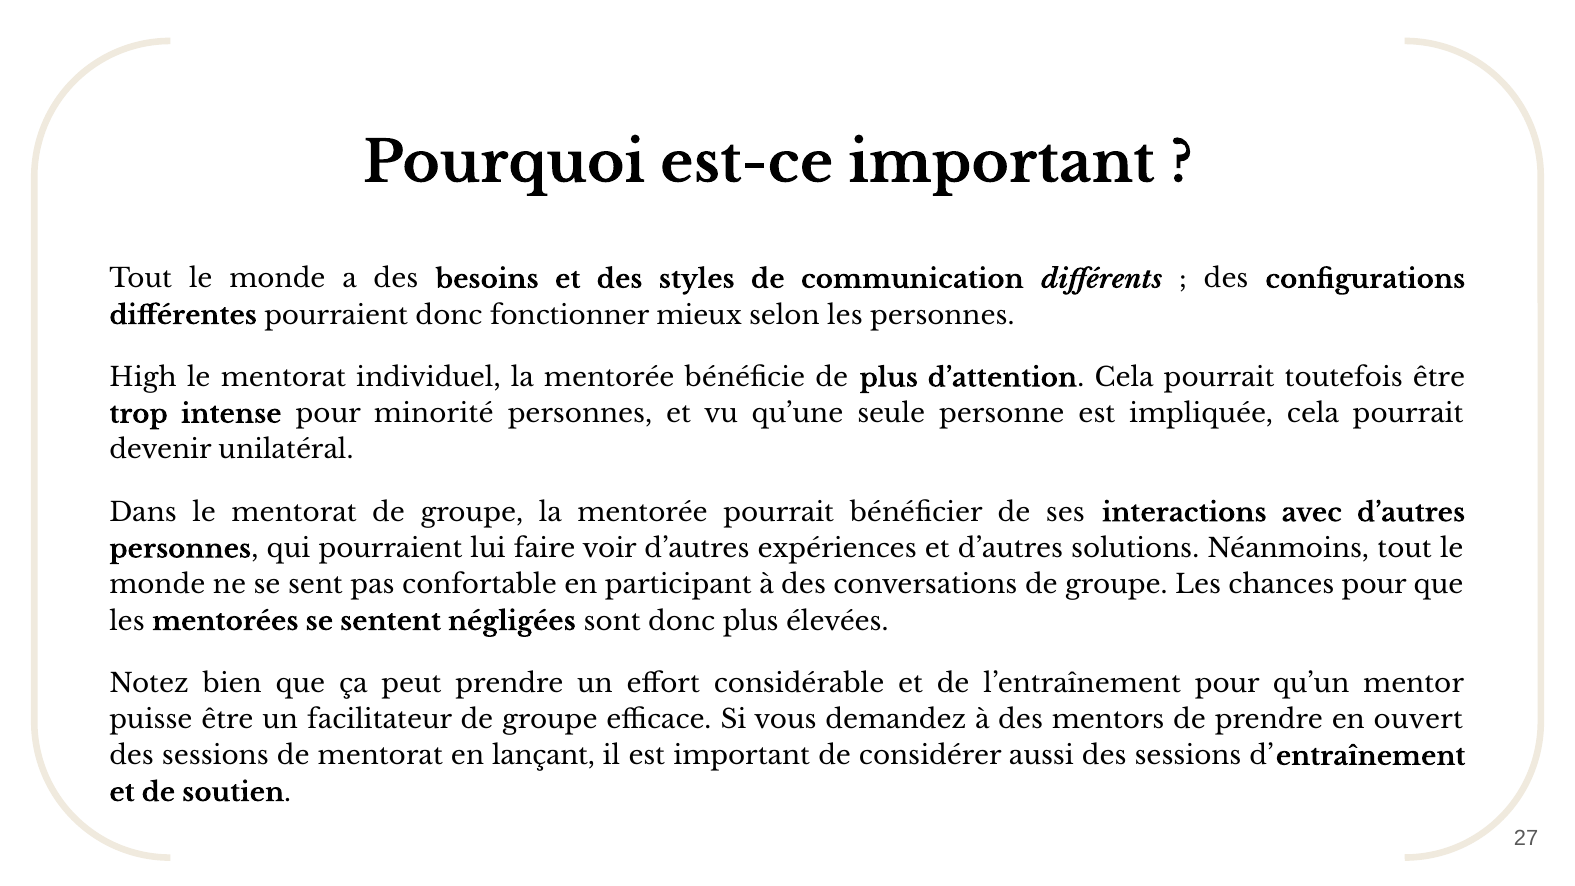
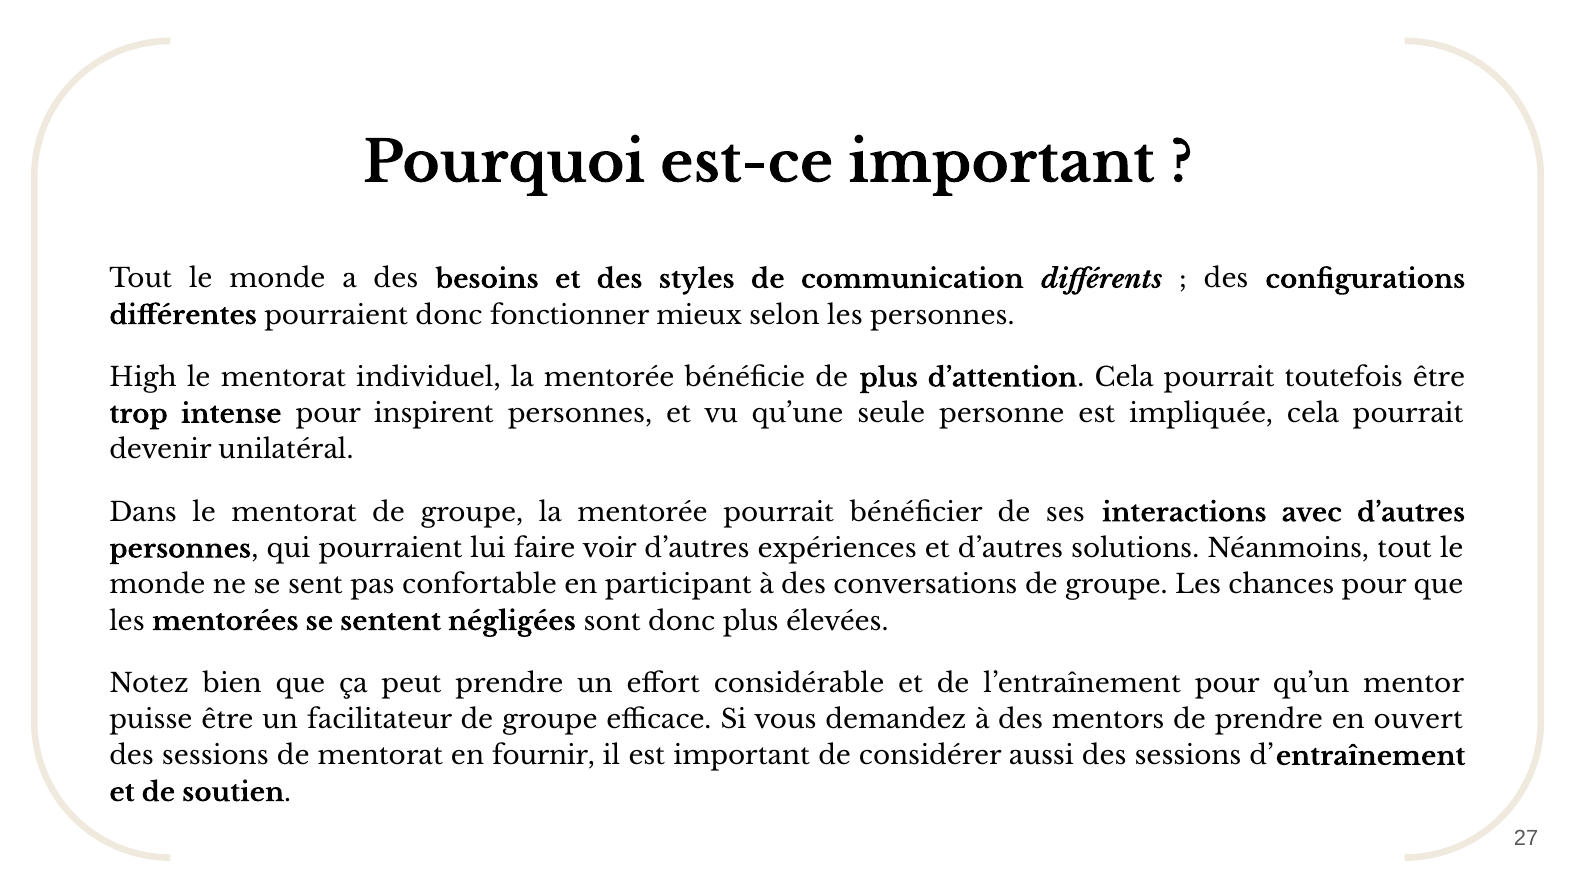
minorité: minorité -> inspirent (434, 414)
lançant: lançant -> fournir (544, 756)
